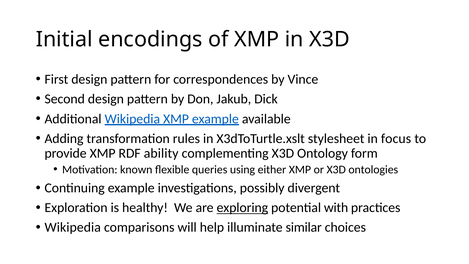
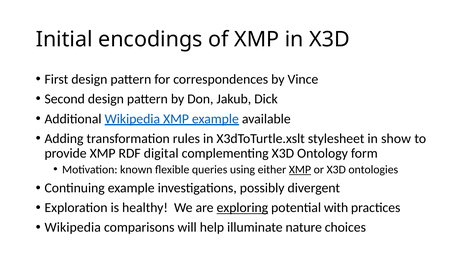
focus: focus -> show (396, 138)
ability: ability -> digital (161, 153)
XMP underline: none -> present (300, 169)
similar: similar -> nature (304, 227)
